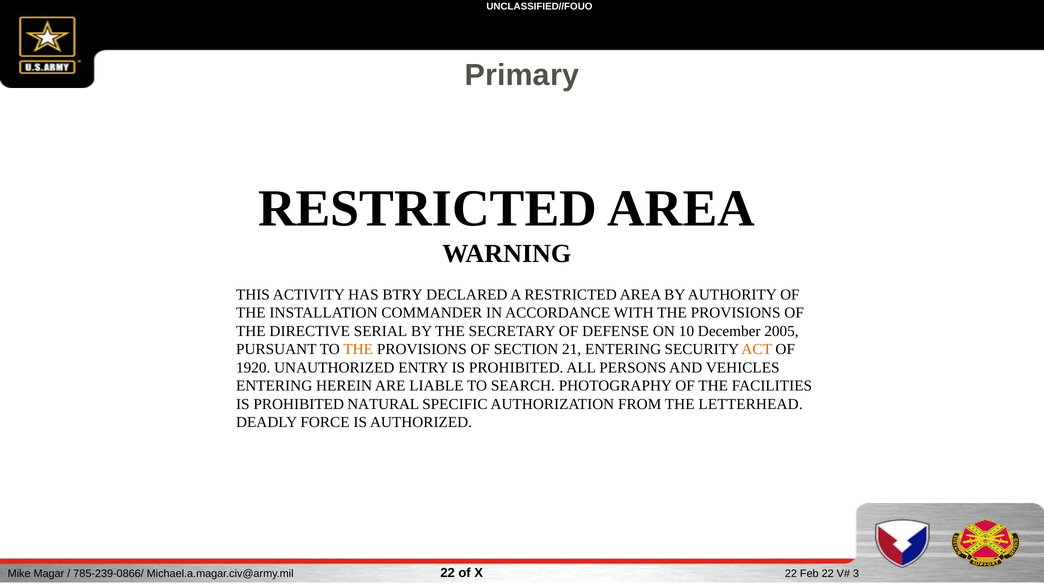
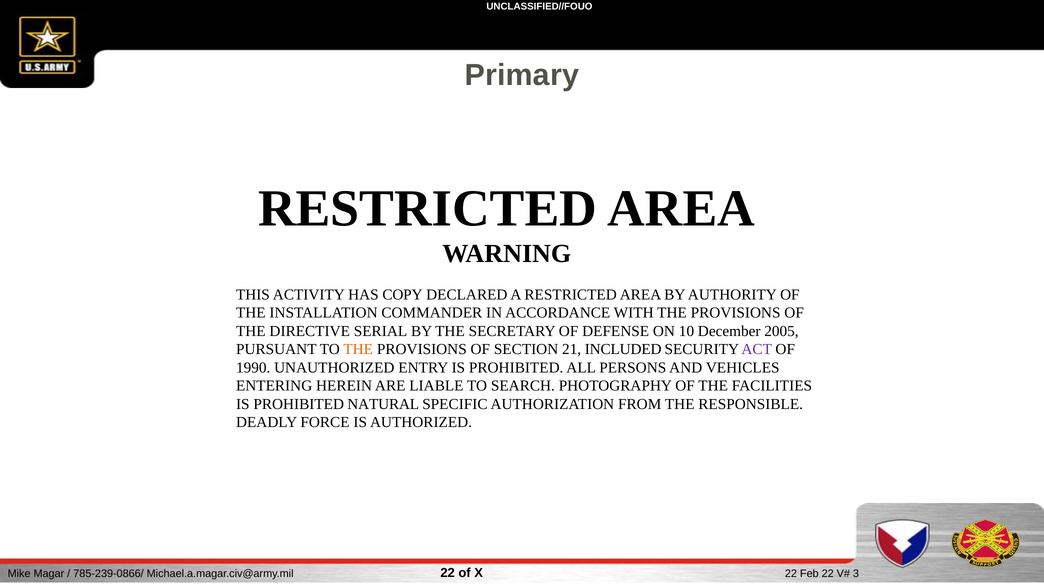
BTRY: BTRY -> COPY (402, 295)
21 ENTERING: ENTERING -> INCLUDED (623, 349)
ACT colour: orange -> purple (757, 349)
1920: 1920 -> 1990 (253, 368)
LETTERHEAD: LETTERHEAD -> RESPONSIBLE (751, 404)
